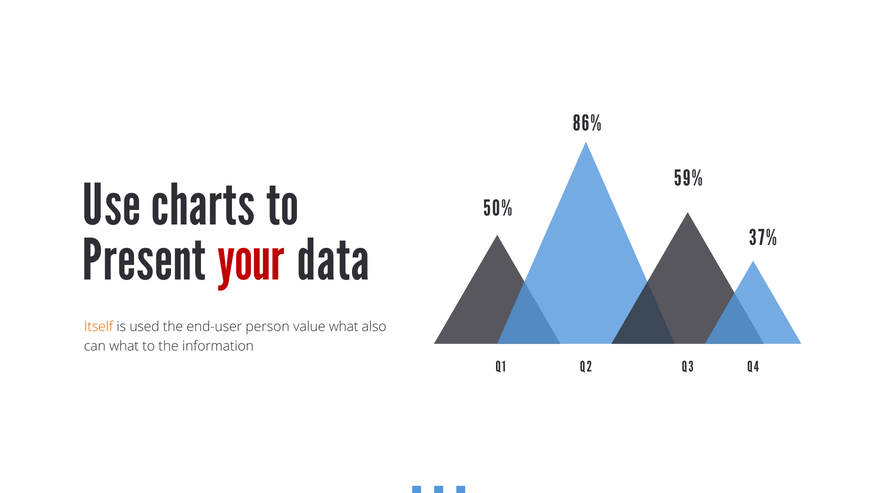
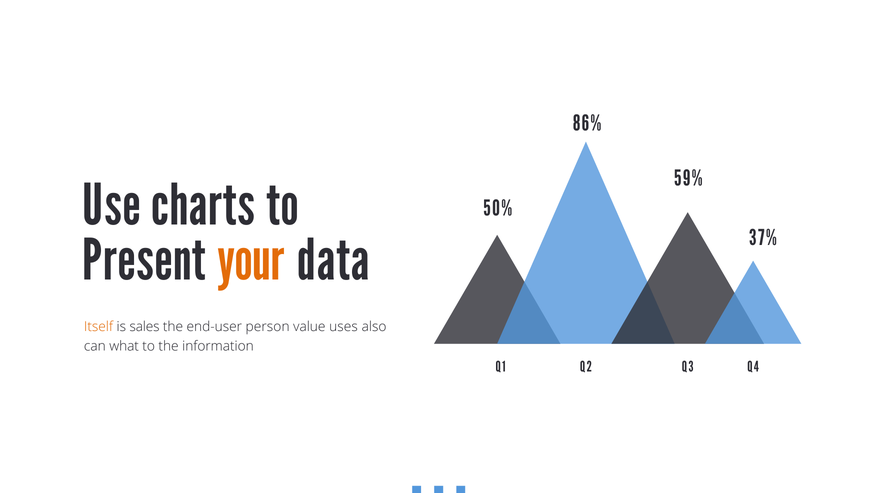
your colour: red -> orange (251, 261)
used: used -> sales (145, 327)
value what: what -> uses (344, 327)
